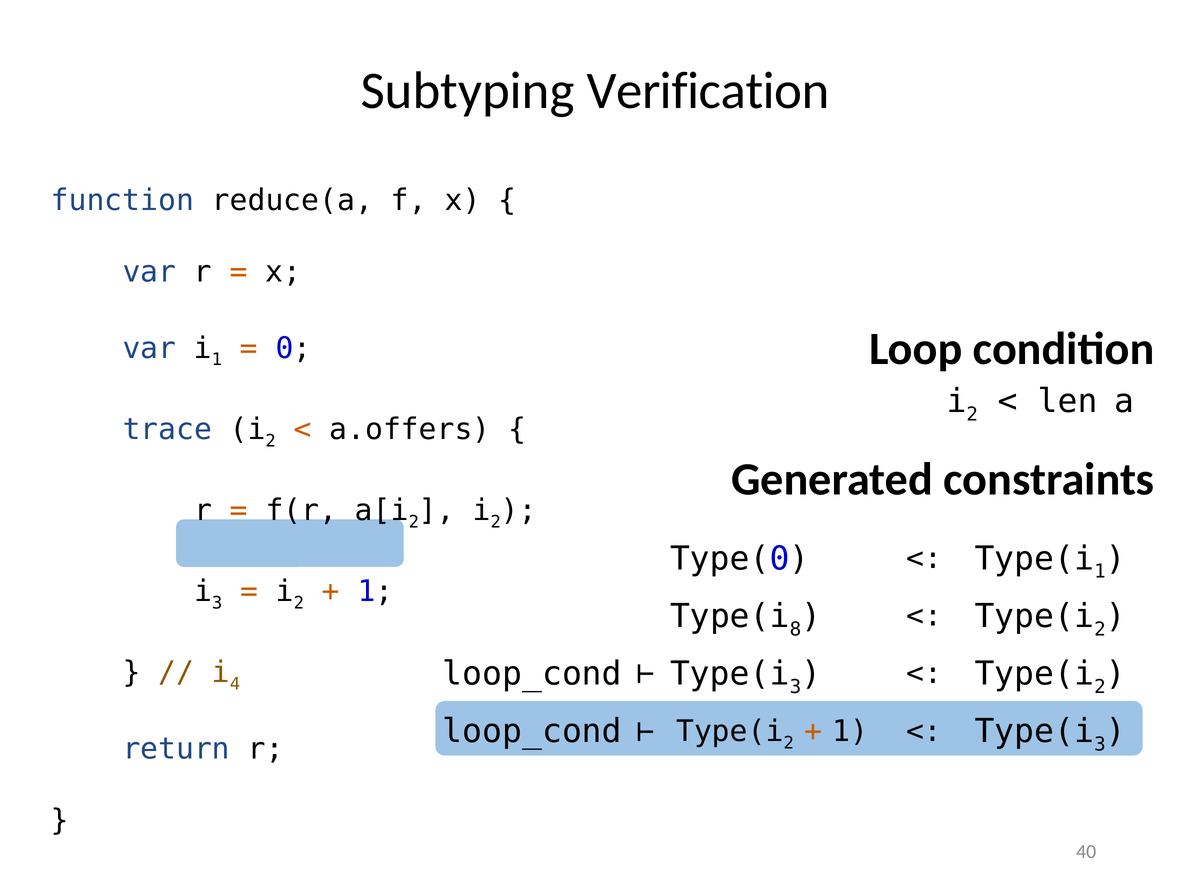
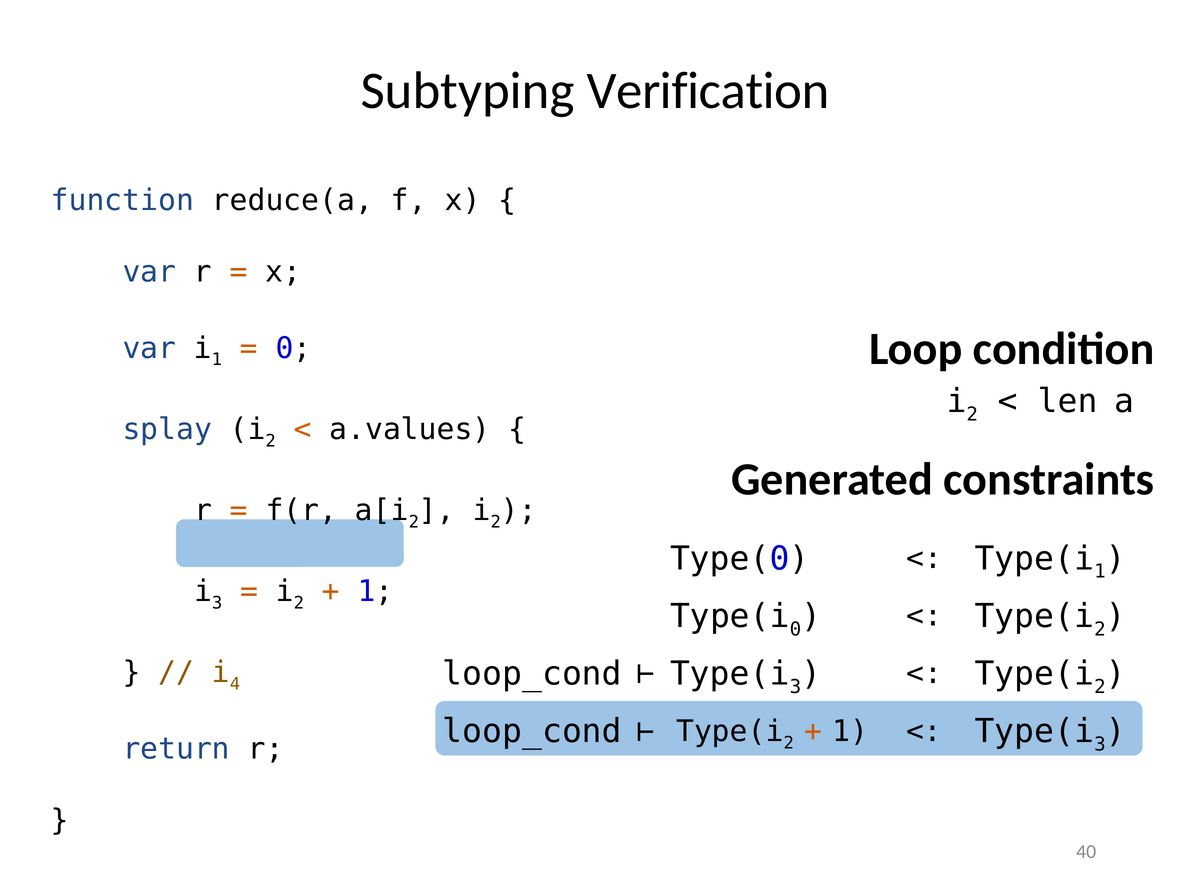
trace: trace -> splay (167, 430)
a.offers: a.offers -> a.values (410, 430)
8: 8 -> 0 (796, 630)
